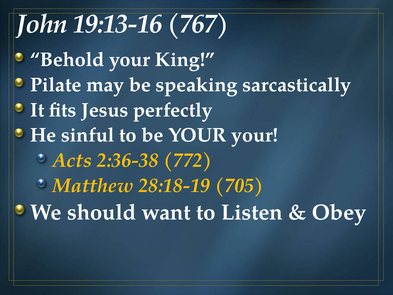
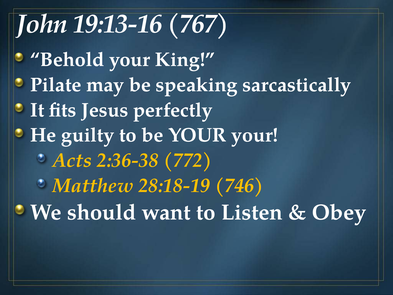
sinful: sinful -> guilty (88, 135)
705: 705 -> 746 (239, 185)
